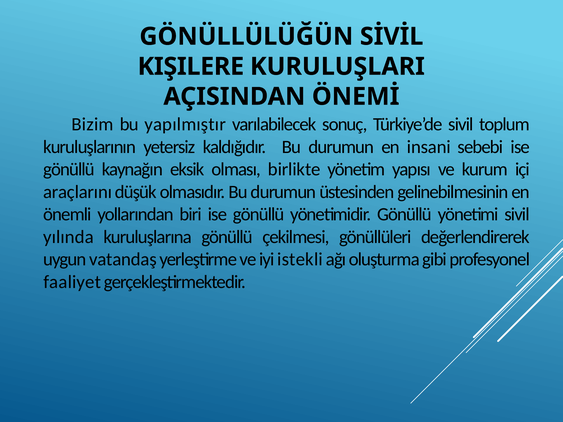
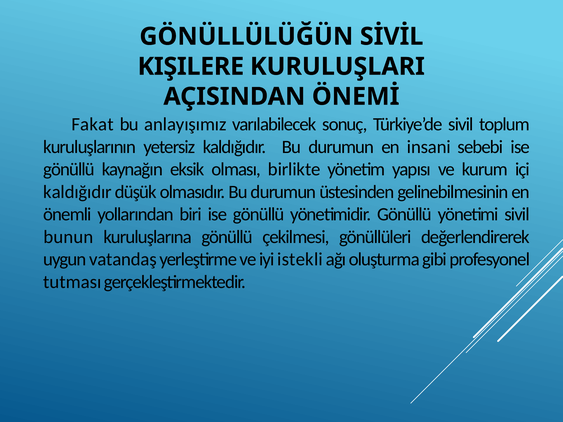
Bizim: Bizim -> Fakat (93, 124)
yapılmıştır: yapılmıştır -> anlayışımız (185, 124)
araçlarını: araçlarını -> kaldığıdır (78, 192)
yılında: yılında -> bunun (68, 237)
faaliyet: faaliyet -> tutması (72, 282)
